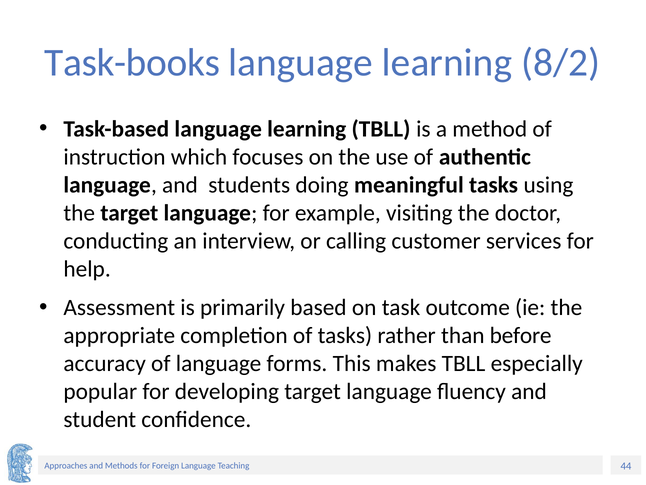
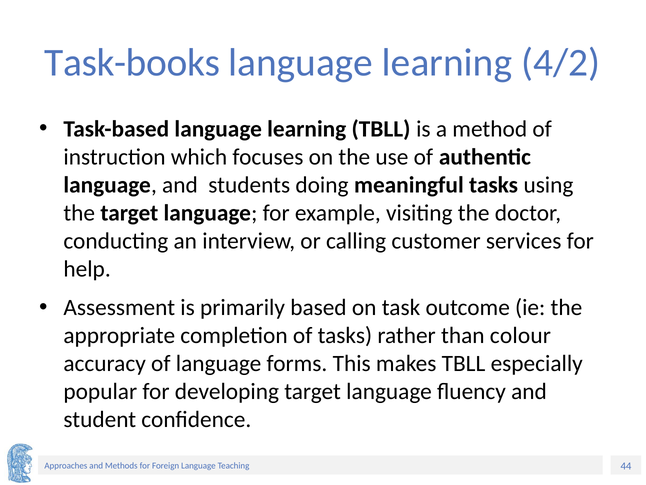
8/2: 8/2 -> 4/2 (561, 63)
before: before -> colour (520, 335)
